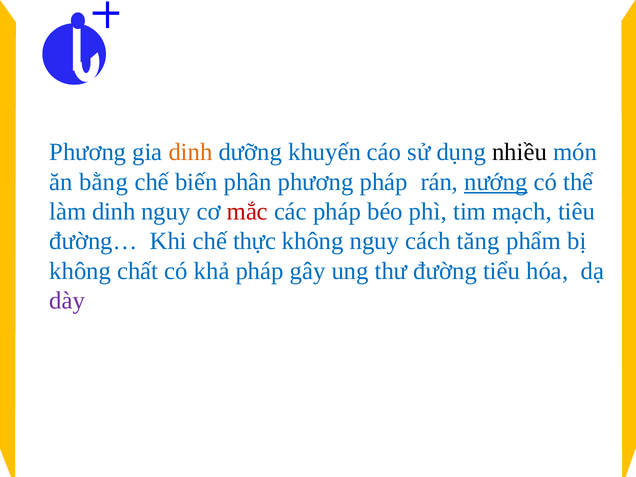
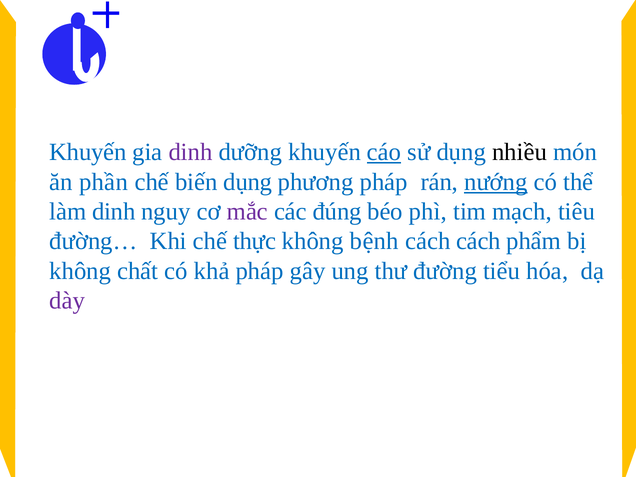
Phương: Phương -> Khuyến (88, 152)
dinh colour: orange -> purple (190, 152)
cáo underline: none -> present (384, 152)
bằng: bằng -> phần (104, 182)
biến phân: phân -> dụng (248, 182)
mắc colour: red -> purple (247, 212)
các pháp: pháp -> đúng (337, 212)
không nguy: nguy -> bệnh (374, 241)
cách tăng: tăng -> cách (478, 241)
